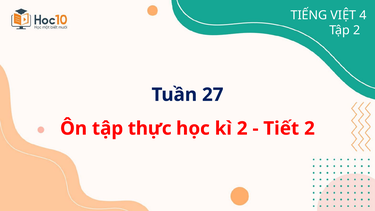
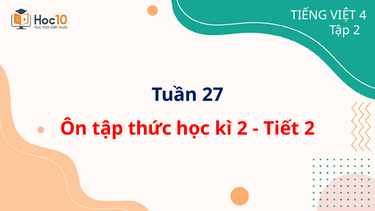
thực: thực -> thức (150, 128)
